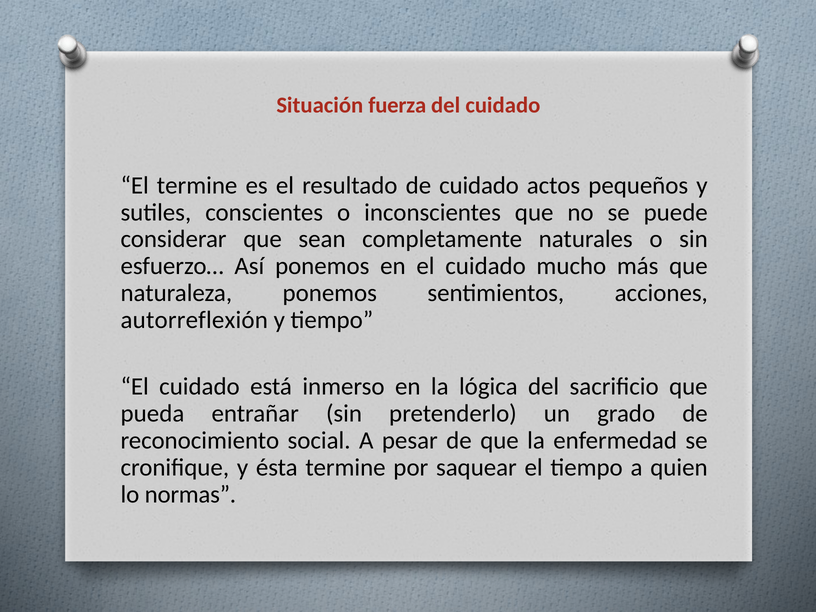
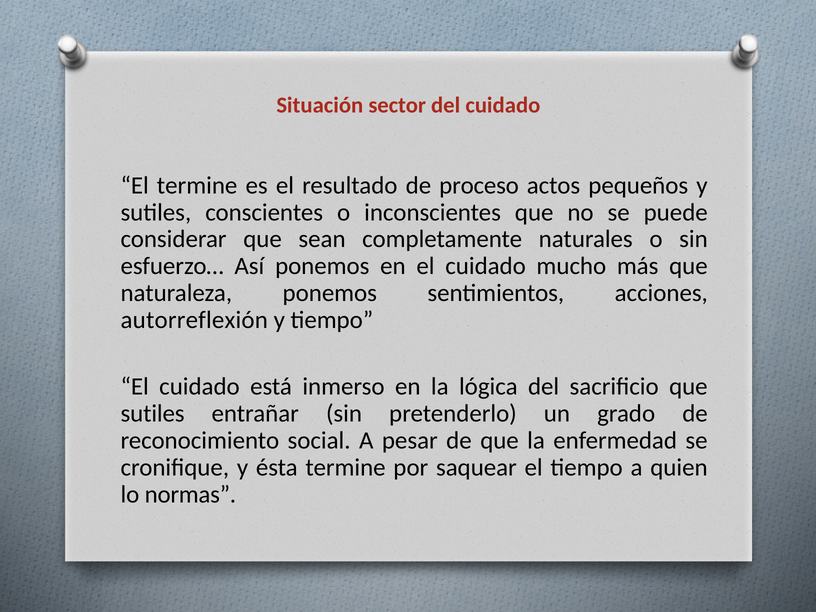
fuerza: fuerza -> sector (397, 105)
de cuidado: cuidado -> proceso (479, 185)
pueda: pueda -> sutiles (153, 414)
